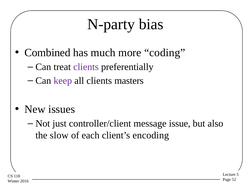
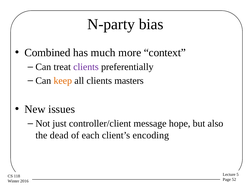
coding: coding -> context (165, 53)
keep colour: purple -> orange (63, 81)
issue: issue -> hope (180, 124)
slow: slow -> dead (59, 135)
